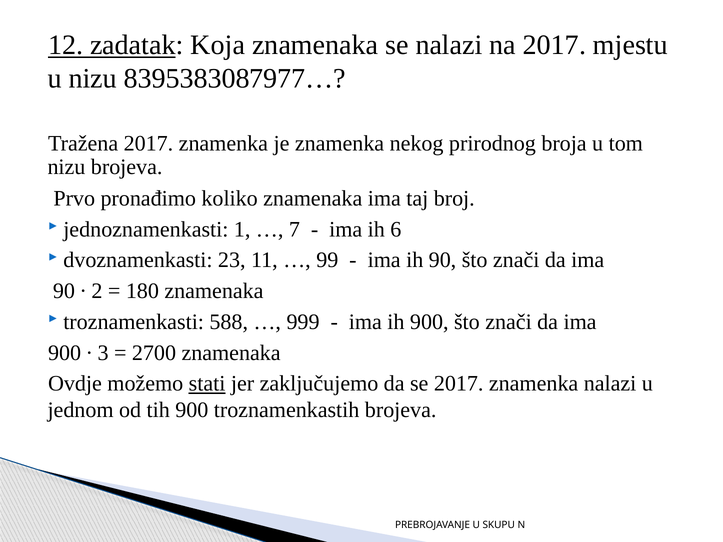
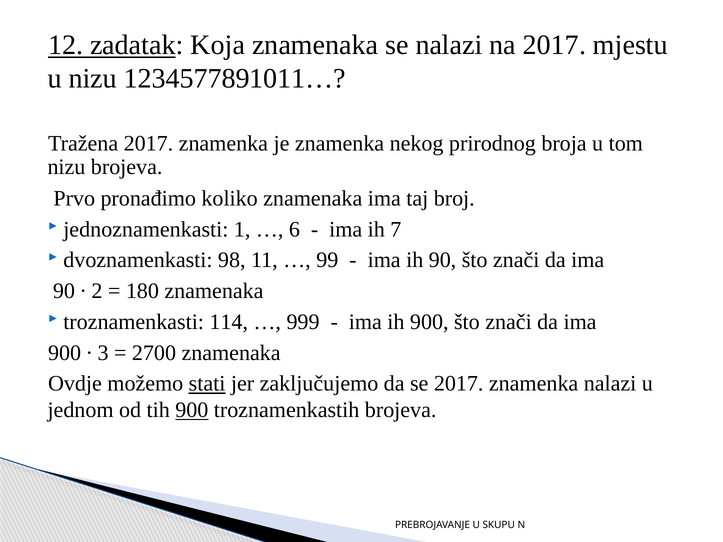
8395383087977…: 8395383087977… -> 1234577891011… (235, 79)
7: 7 -> 6 (294, 229)
6: 6 -> 7 (396, 229)
23: 23 -> 98 (232, 260)
588: 588 -> 114 (229, 322)
900 underline: none -> present (192, 410)
